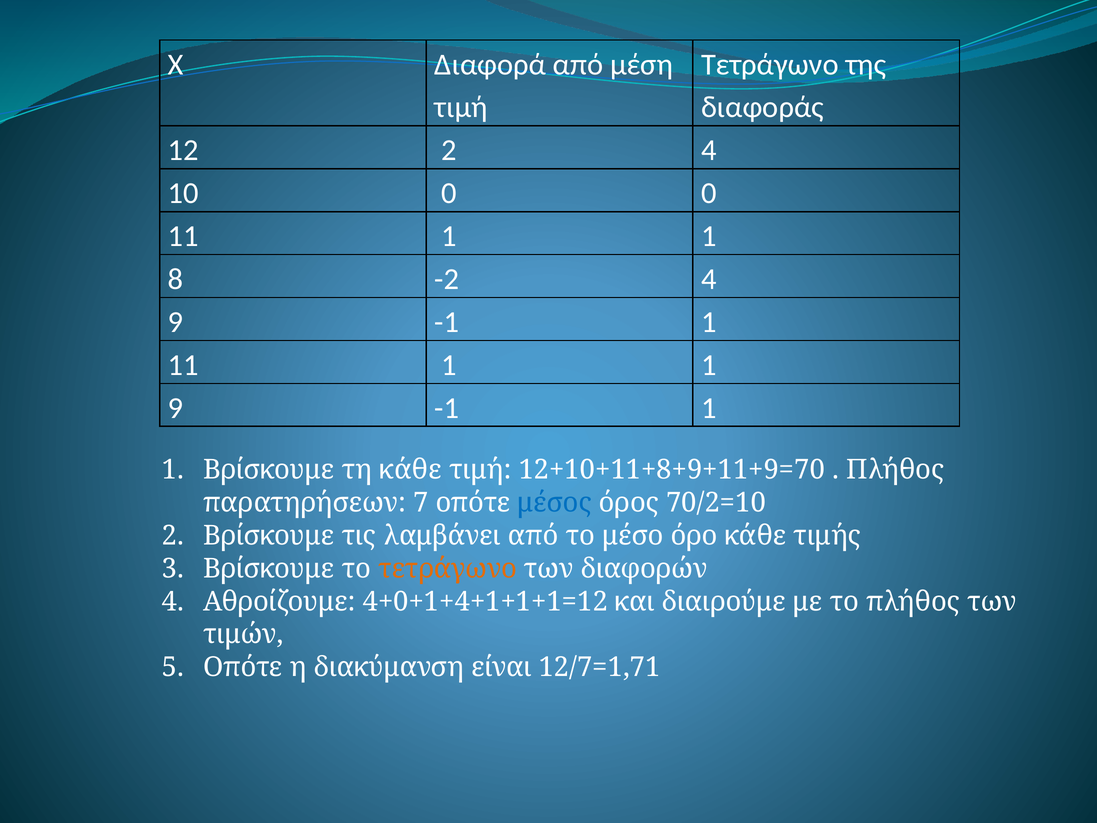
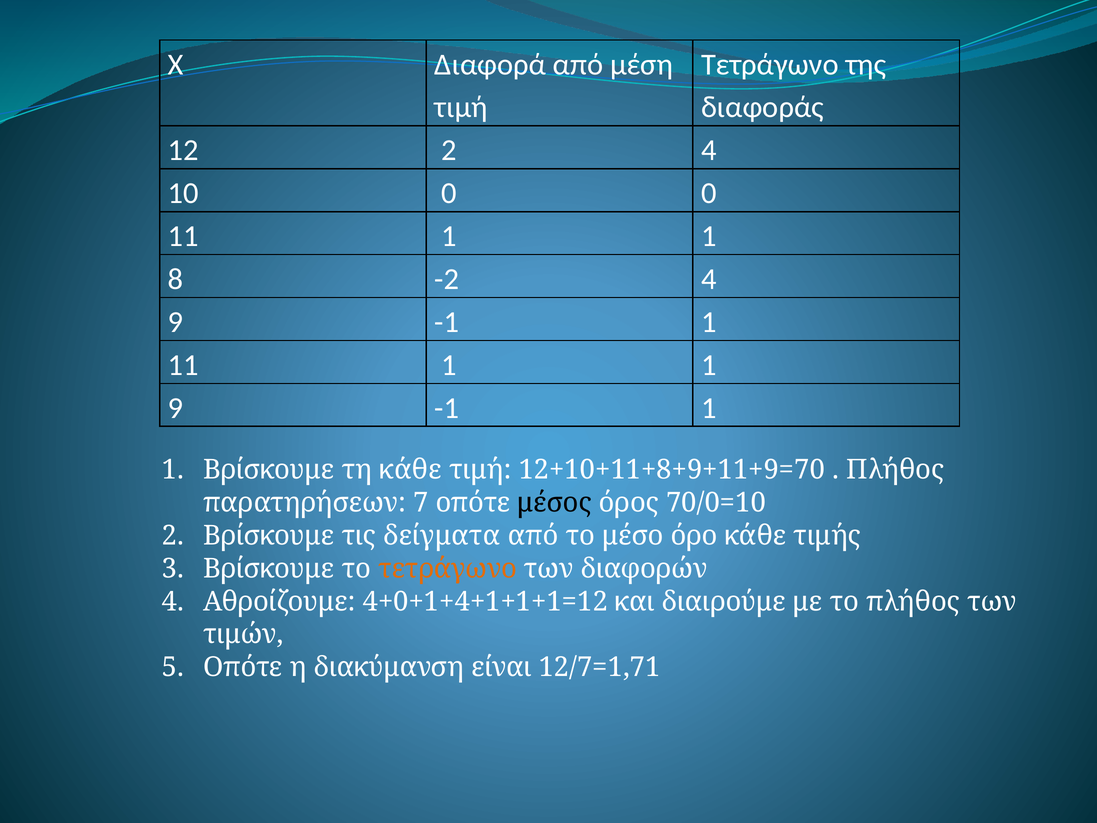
μέσος colour: blue -> black (555, 503)
70/2=10: 70/2=10 -> 70/0=10 (716, 503)
λαμβάνει: λαμβάνει -> δείγματα (442, 535)
